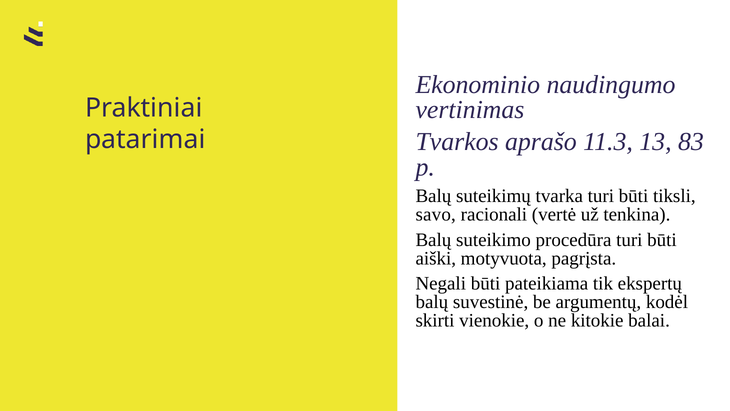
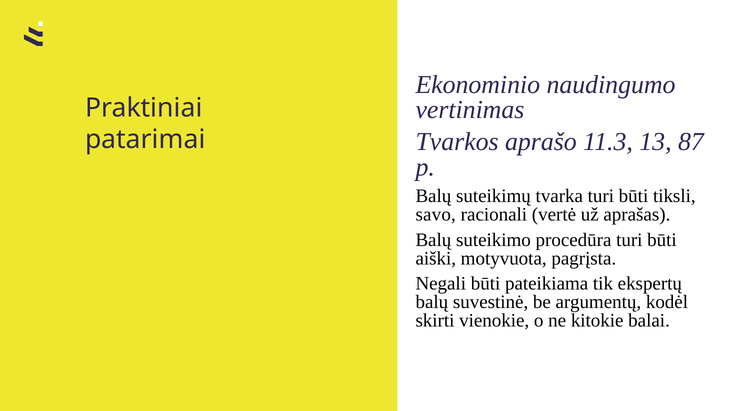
83: 83 -> 87 (691, 142)
tenkina: tenkina -> aprašas (637, 214)
